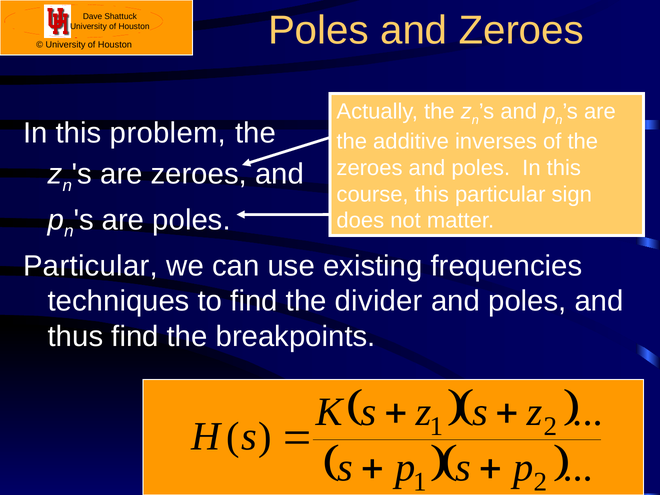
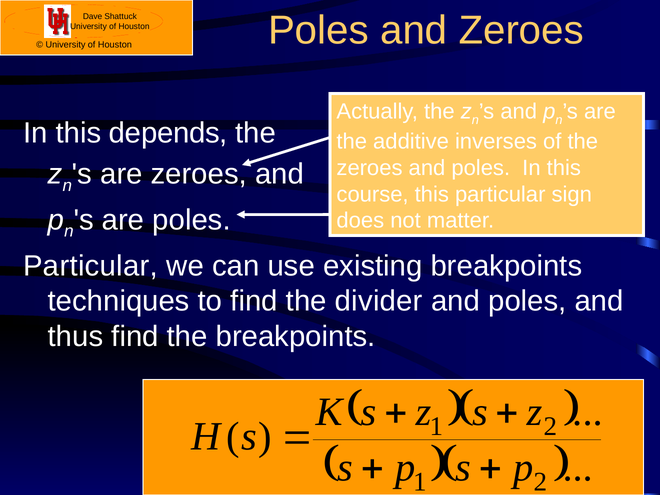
problem: problem -> depends (168, 133)
existing frequencies: frequencies -> breakpoints (506, 266)
